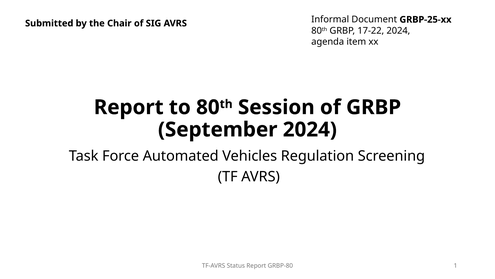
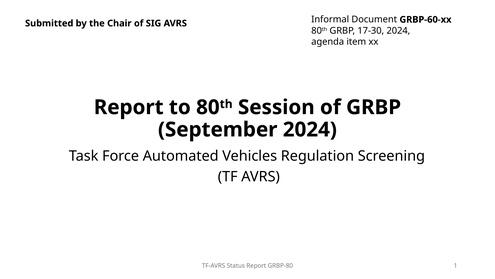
GRBP-25-xx: GRBP-25-xx -> GRBP-60-xx (425, 20)
17-22: 17-22 -> 17-30 (371, 31)
